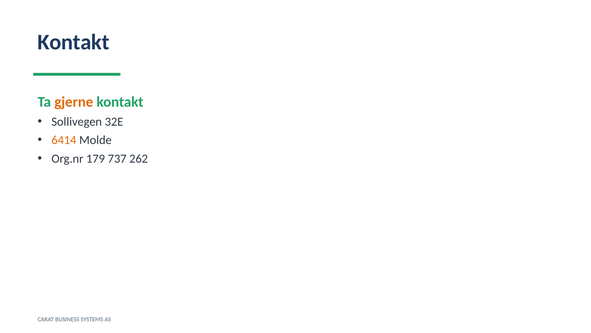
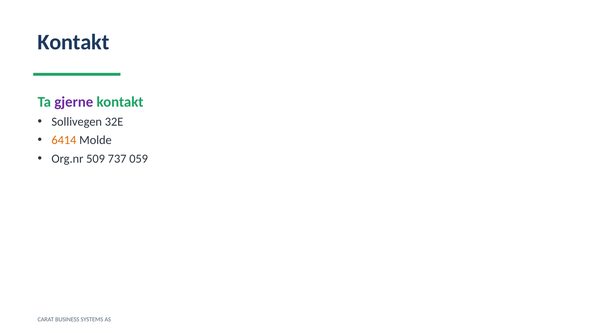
gjerne colour: orange -> purple (74, 102)
179: 179 -> 509 (96, 158)
262: 262 -> 059 (139, 158)
